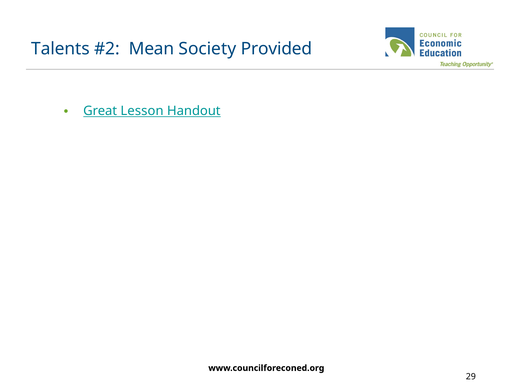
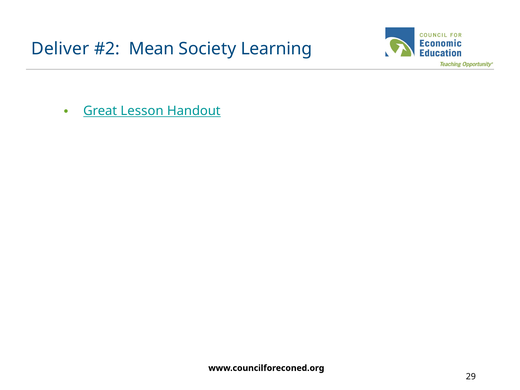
Talents: Talents -> Deliver (60, 49)
Provided: Provided -> Learning (276, 49)
